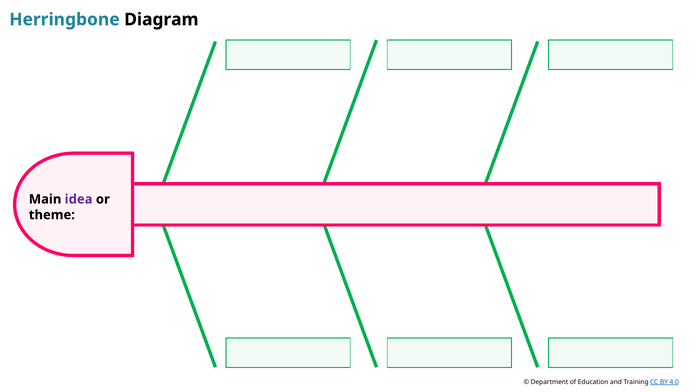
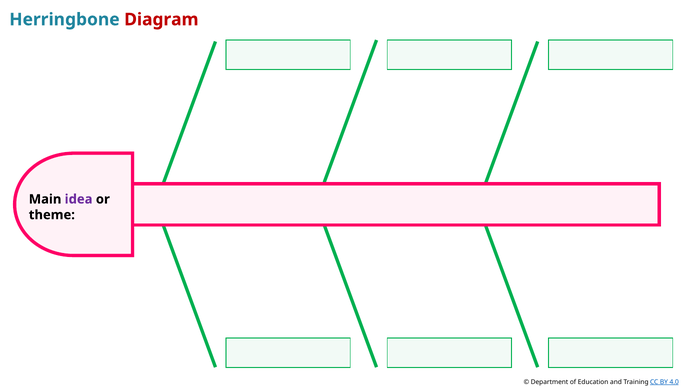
Diagram colour: black -> red (161, 20)
